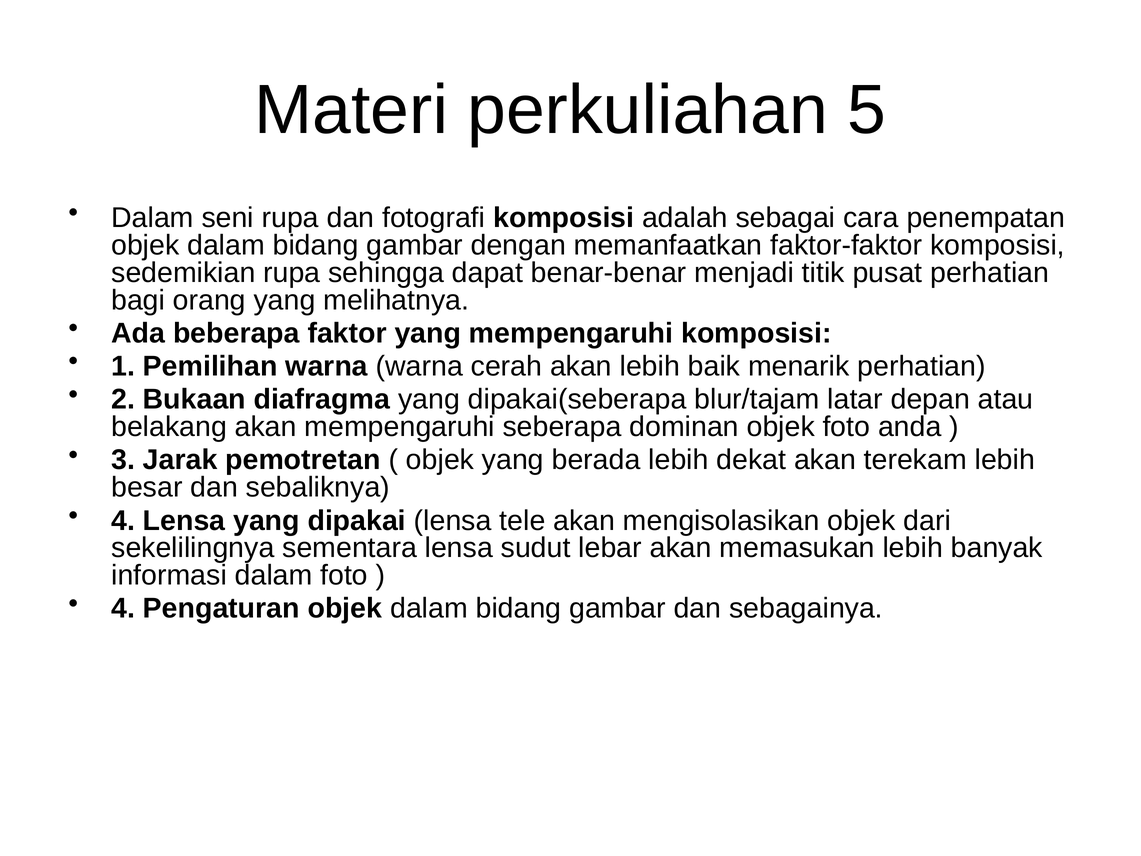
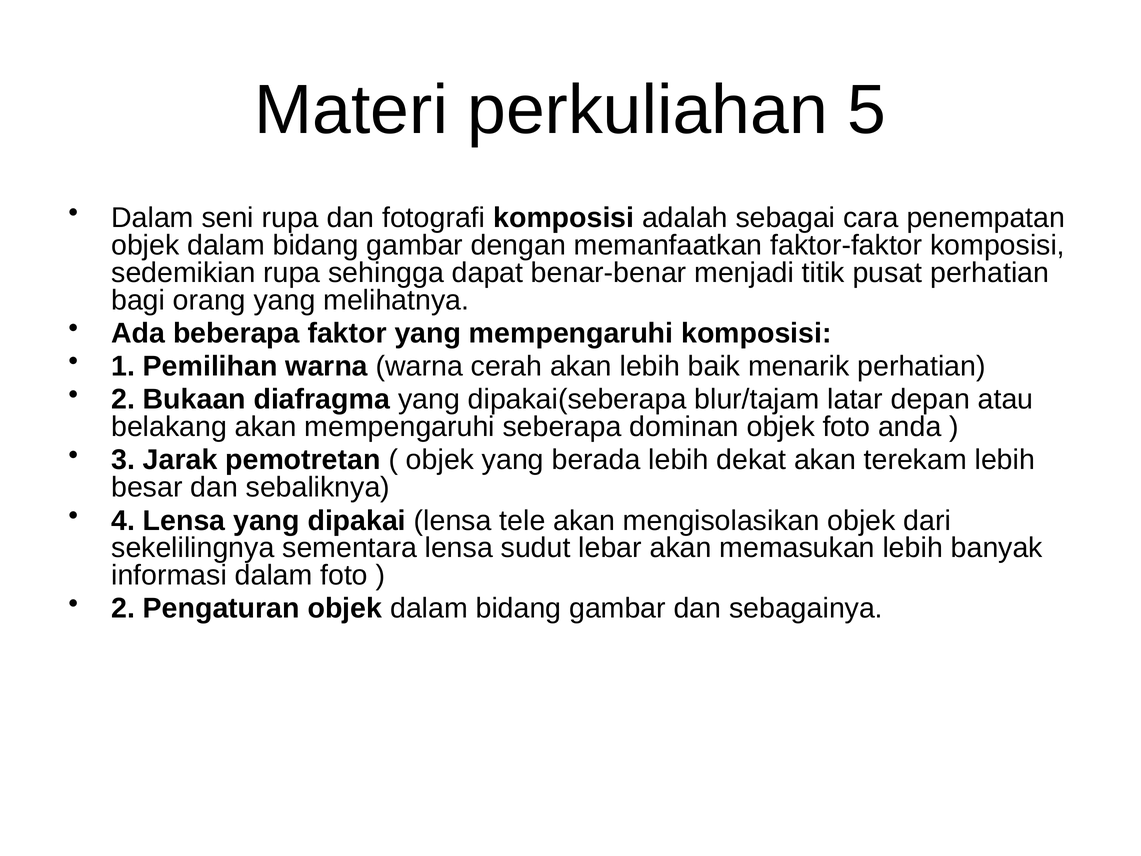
4: 4 -> 2 (123, 608)
